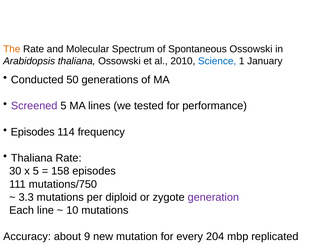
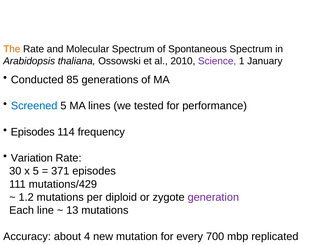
Spontaneous Ossowski: Ossowski -> Spectrum (251, 49)
Science colour: blue -> purple (217, 61)
50: 50 -> 85 (72, 80)
Screened colour: purple -> blue (34, 106)
Thaliana: Thaliana -> Variation (32, 158)
158: 158 -> 371 (60, 171)
mutations/750: mutations/750 -> mutations/429 (63, 184)
3.3: 3.3 -> 1.2 (26, 197)
10: 10 -> 13 (72, 210)
9: 9 -> 4 (87, 236)
204: 204 -> 700 (215, 236)
